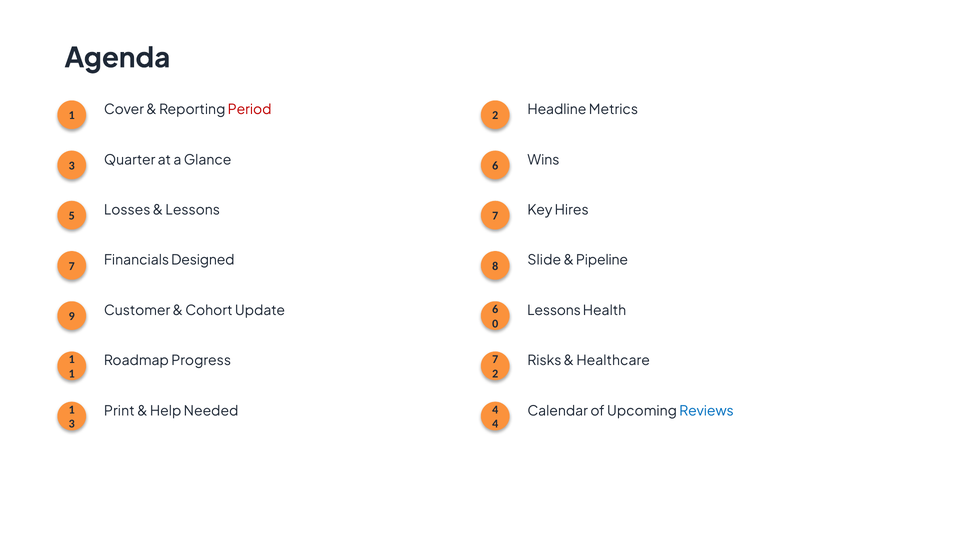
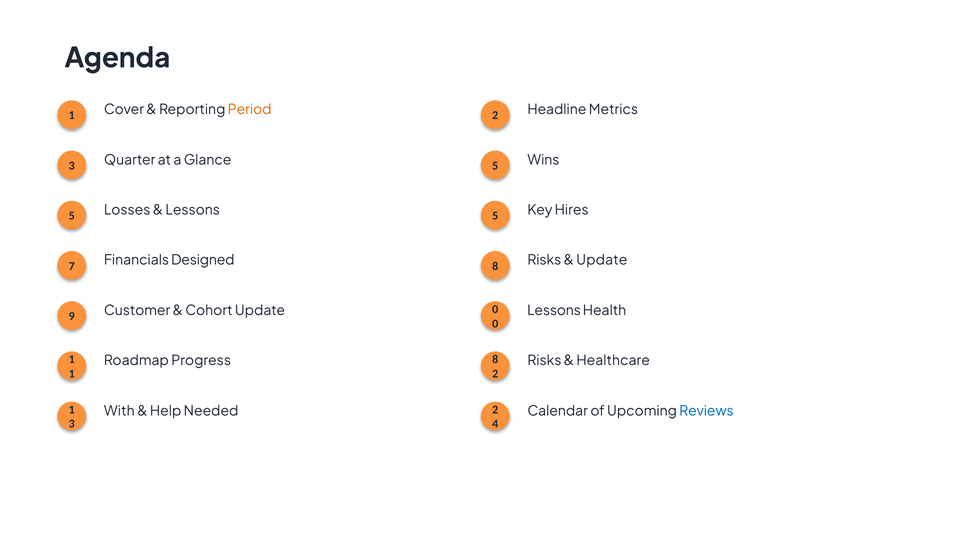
Period colour: red -> orange (250, 110)
Glance 6: 6 -> 5 (495, 166)
Lessons 7: 7 -> 5 (495, 216)
8 Slide: Slide -> Risks (544, 261)
Pipeline: Pipeline -> Update (602, 261)
Update 6: 6 -> 0 (495, 309)
Progress 7: 7 -> 8 (495, 360)
Print: Print -> With (119, 411)
Needed 4: 4 -> 2 (495, 410)
